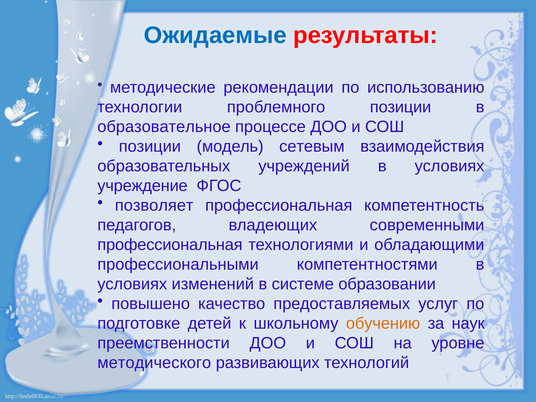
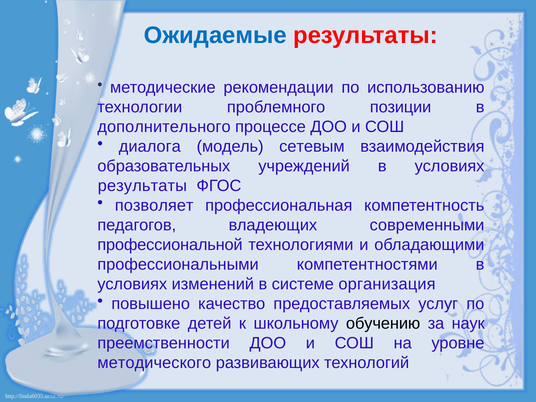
образовательное: образовательное -> дополнительного (164, 127)
позиции: позиции -> диалога (150, 146)
учреждение: учреждение -> результаты (142, 186)
профессиональная: профессиональная -> профессиональной (170, 245)
образовании: образовании -> организация (387, 284)
обучению colour: orange -> black (383, 323)
